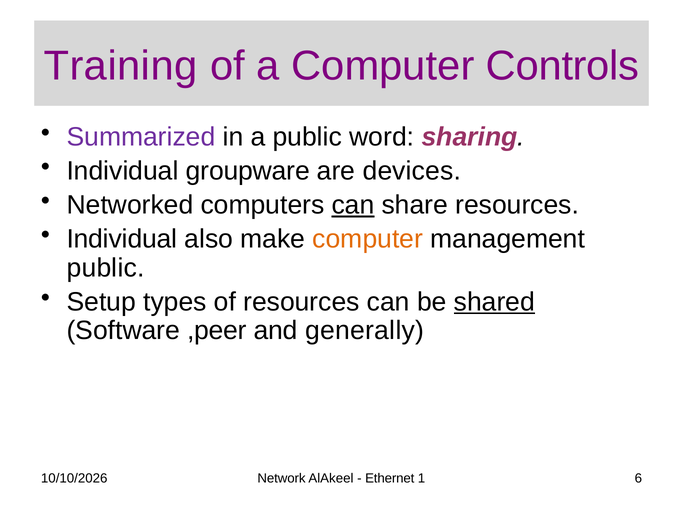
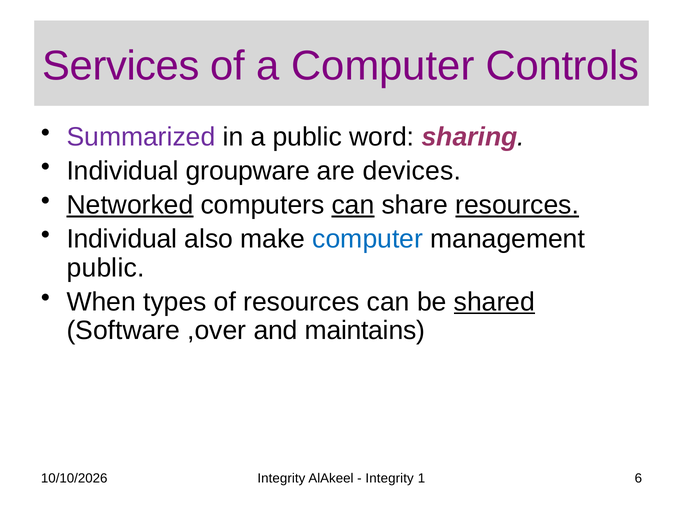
Training: Training -> Services (121, 66)
Networked underline: none -> present (130, 205)
resources underline: none -> present (517, 205)
computer colour: orange -> blue (368, 239)
Setup: Setup -> When (101, 302)
,peer: ,peer -> ,over (217, 331)
generally: generally -> maintains (365, 331)
Network: Network -> Integrity (281, 479)
Ethernet: Ethernet -> Integrity (390, 479)
